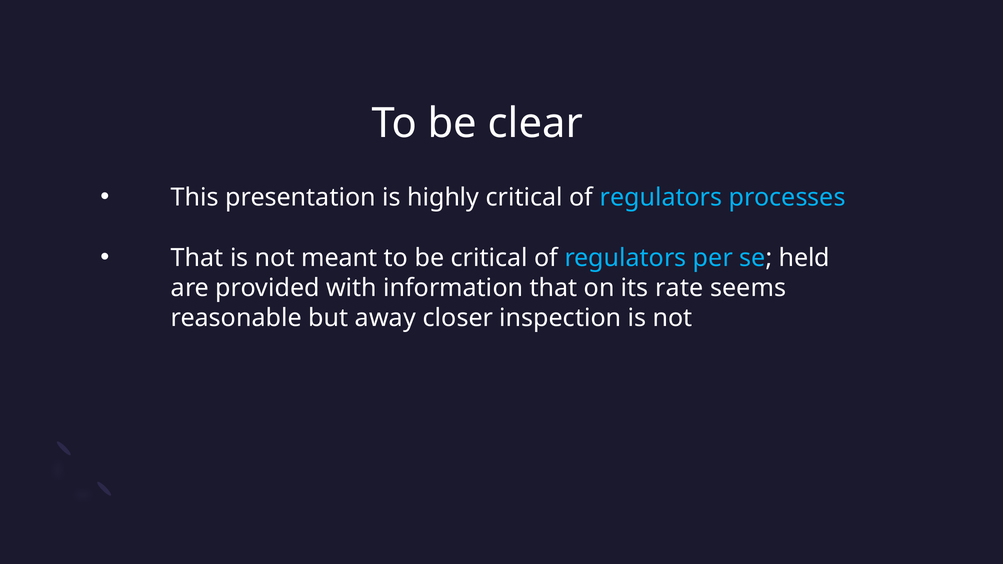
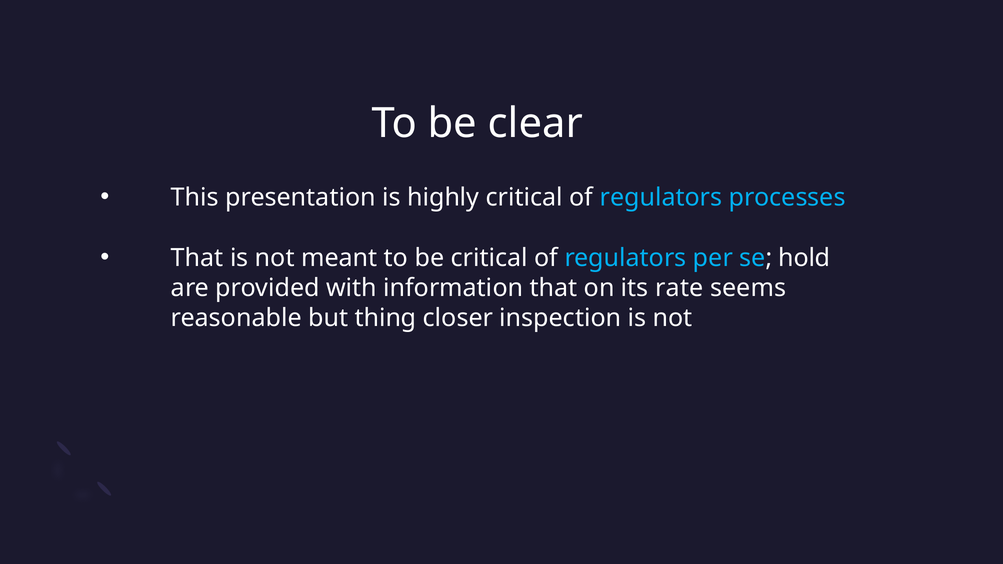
held: held -> hold (804, 258)
away: away -> thing (386, 318)
